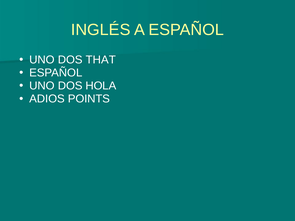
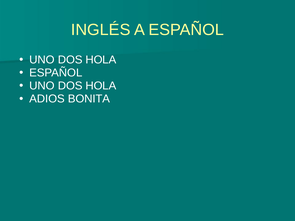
THAT: THAT -> HOLA (101, 60)
POINTS: POINTS -> BONITA (89, 99)
